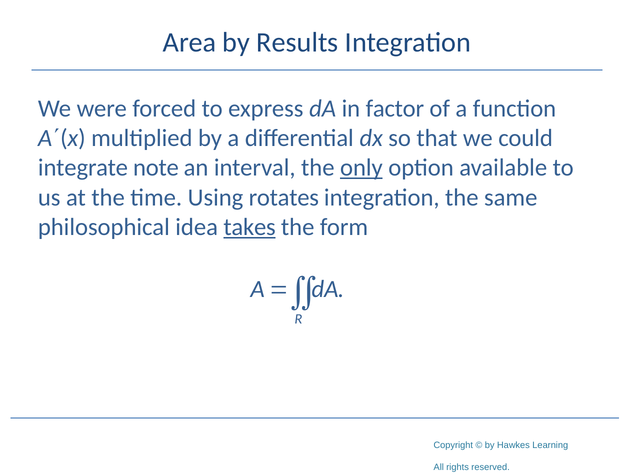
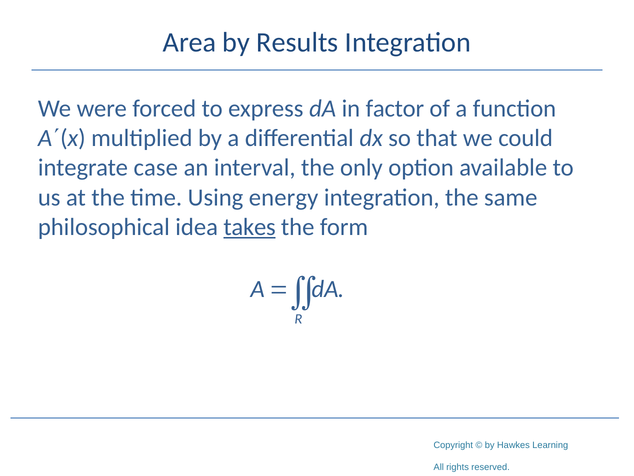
note: note -> case (156, 168)
only underline: present -> none (361, 168)
rotates: rotates -> energy (284, 197)
